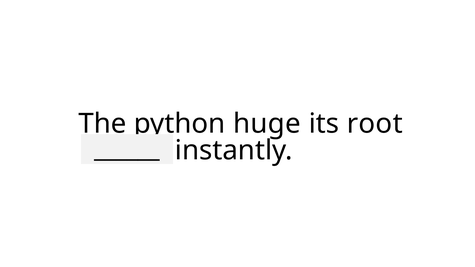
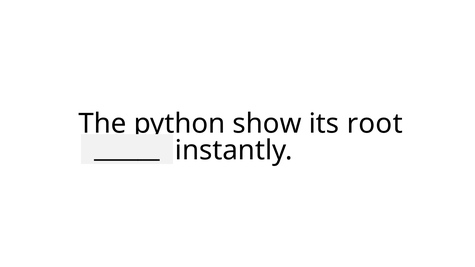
huge: huge -> show (267, 124)
